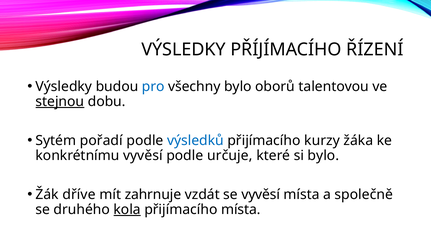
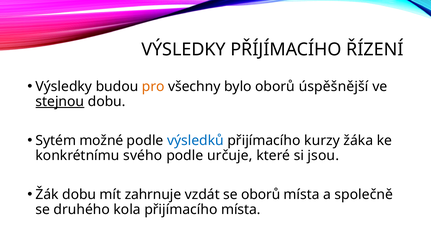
pro colour: blue -> orange (153, 87)
talentovou: talentovou -> úspěšnější (334, 87)
pořadí: pořadí -> možné (101, 141)
konkrétnímu vyvěsí: vyvěsí -> svého (143, 156)
si bylo: bylo -> jsou (323, 156)
Žák dříve: dříve -> dobu (79, 195)
se vyvěsí: vyvěsí -> oborů (261, 195)
kola underline: present -> none (127, 210)
